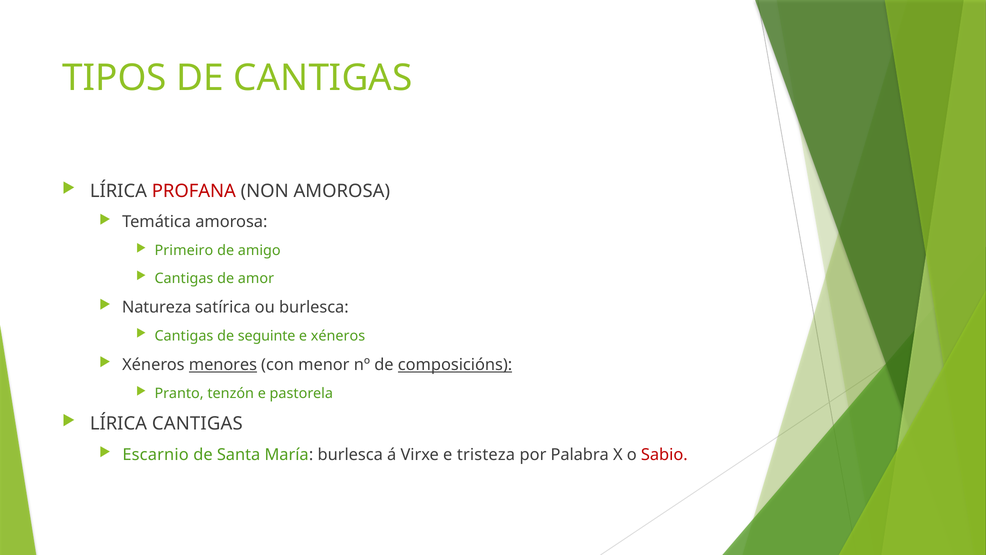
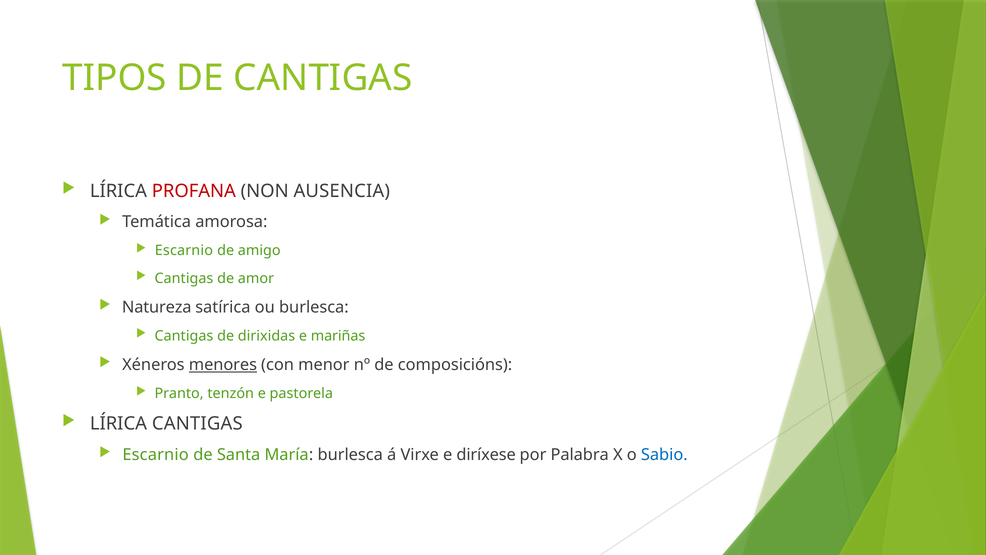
NON AMOROSA: AMOROSA -> AUSENCIA (342, 191)
Primeiro: Primeiro -> Escarnio (184, 251)
seguinte: seguinte -> dirixidas (267, 336)
e xéneros: xéneros -> mariñas (338, 336)
composicións underline: present -> none (455, 365)
tristeza: tristeza -> diríxese (486, 454)
Sabio colour: red -> blue (664, 454)
